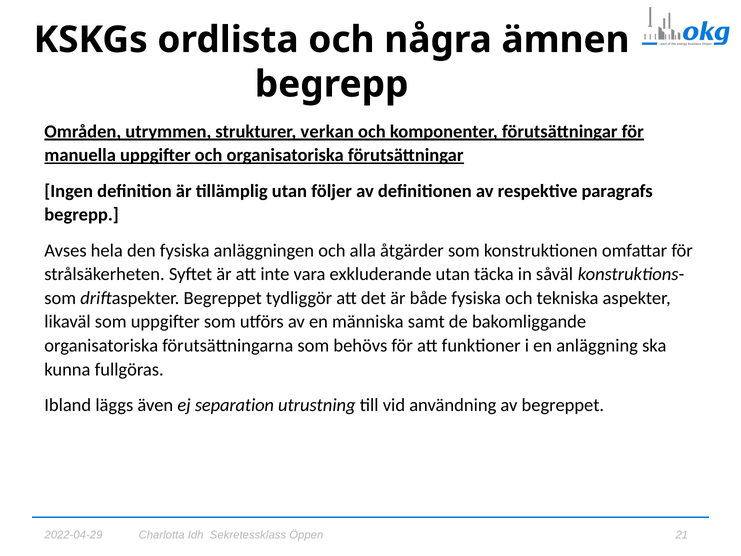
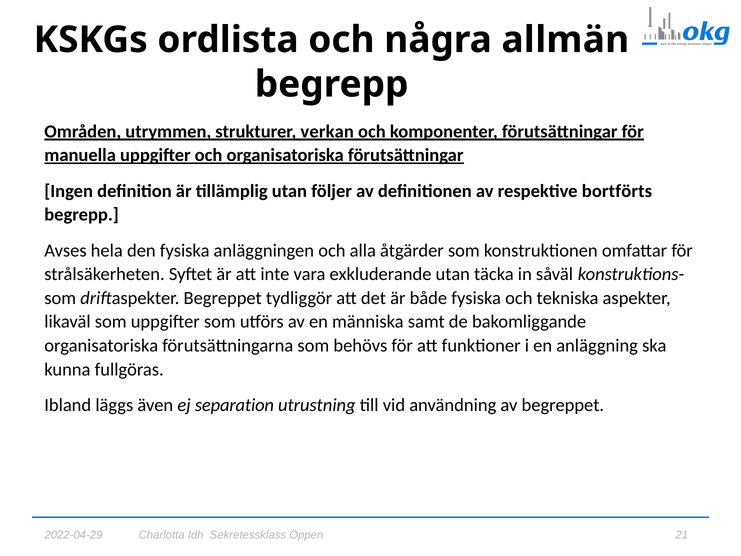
ämnen: ämnen -> allmän (565, 40)
paragrafs: paragrafs -> bortförts (617, 191)
